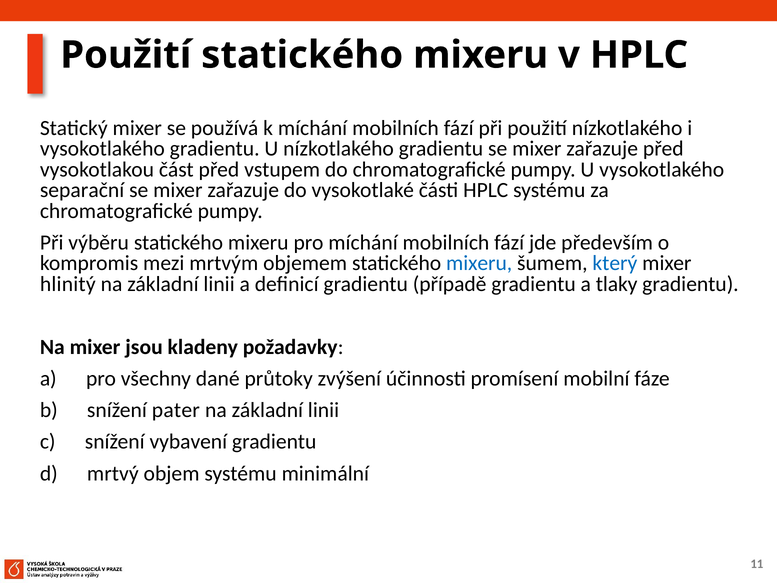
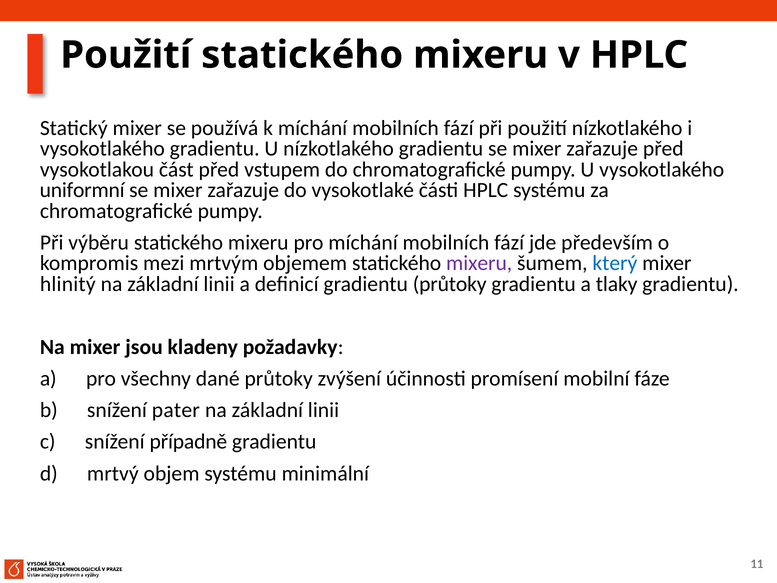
separační: separační -> uniformní (82, 190)
mixeru colour: blue -> purple (479, 263)
gradientu případě: případě -> průtoky (450, 284)
vybavení: vybavení -> případně (188, 442)
